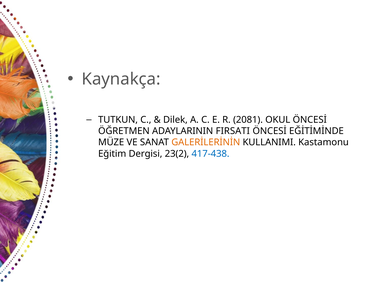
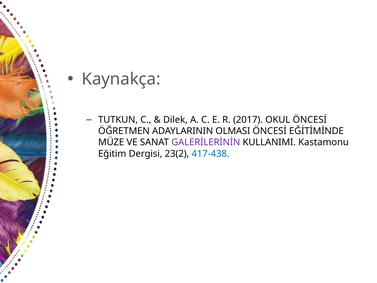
2081: 2081 -> 2017 (248, 120)
FIRSATI: FIRSATI -> OLMASI (233, 131)
GALERİLERİNİN colour: orange -> purple (206, 142)
